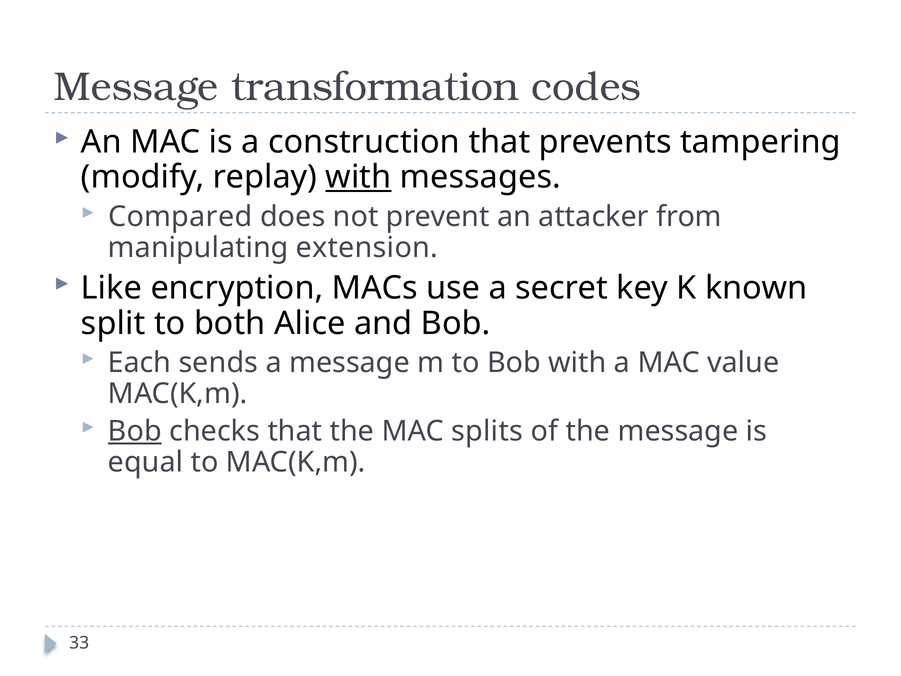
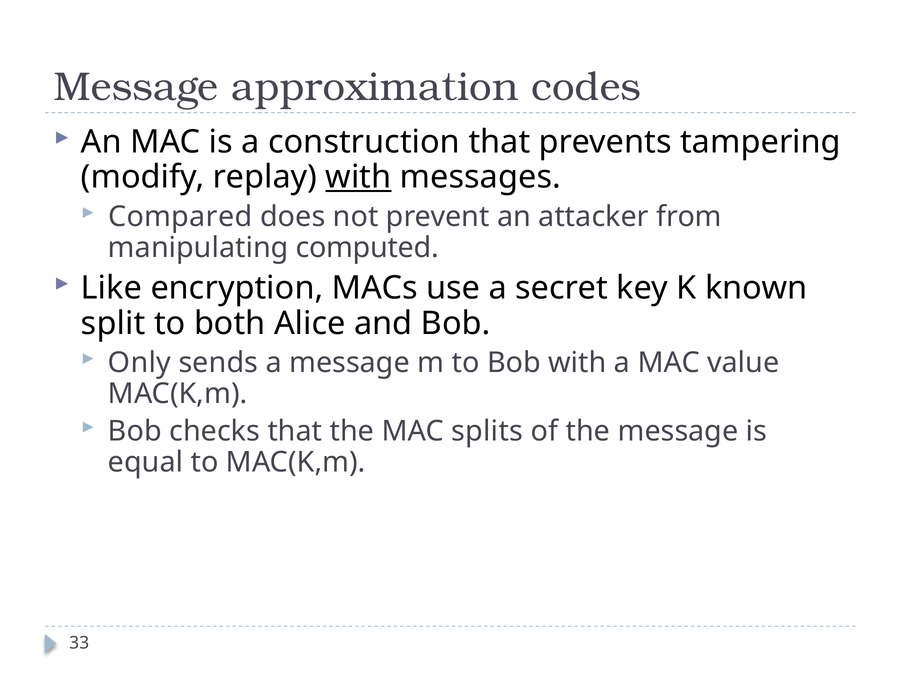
transformation: transformation -> approximation (375, 87)
extension: extension -> computed (367, 248)
Each: Each -> Only (139, 363)
Bob underline: present -> none (135, 431)
